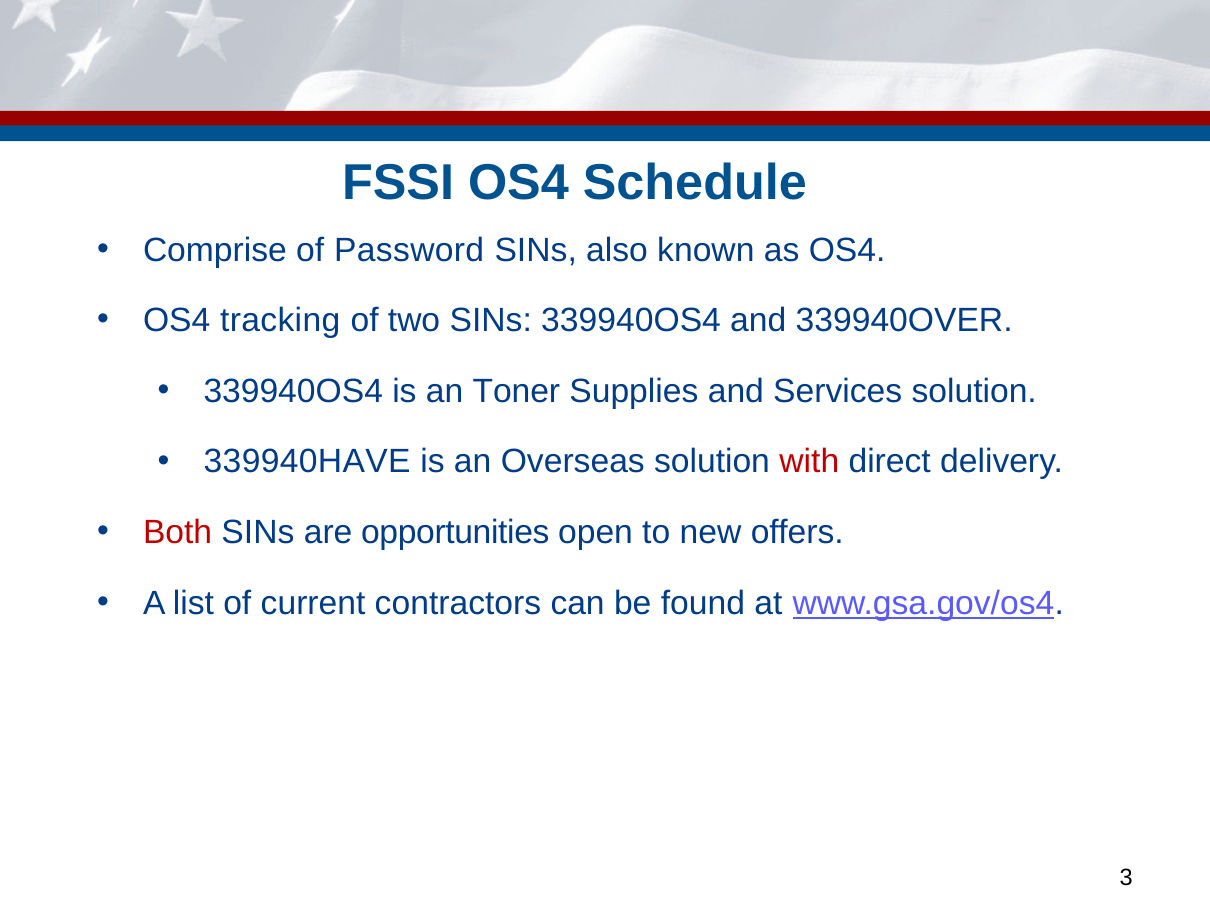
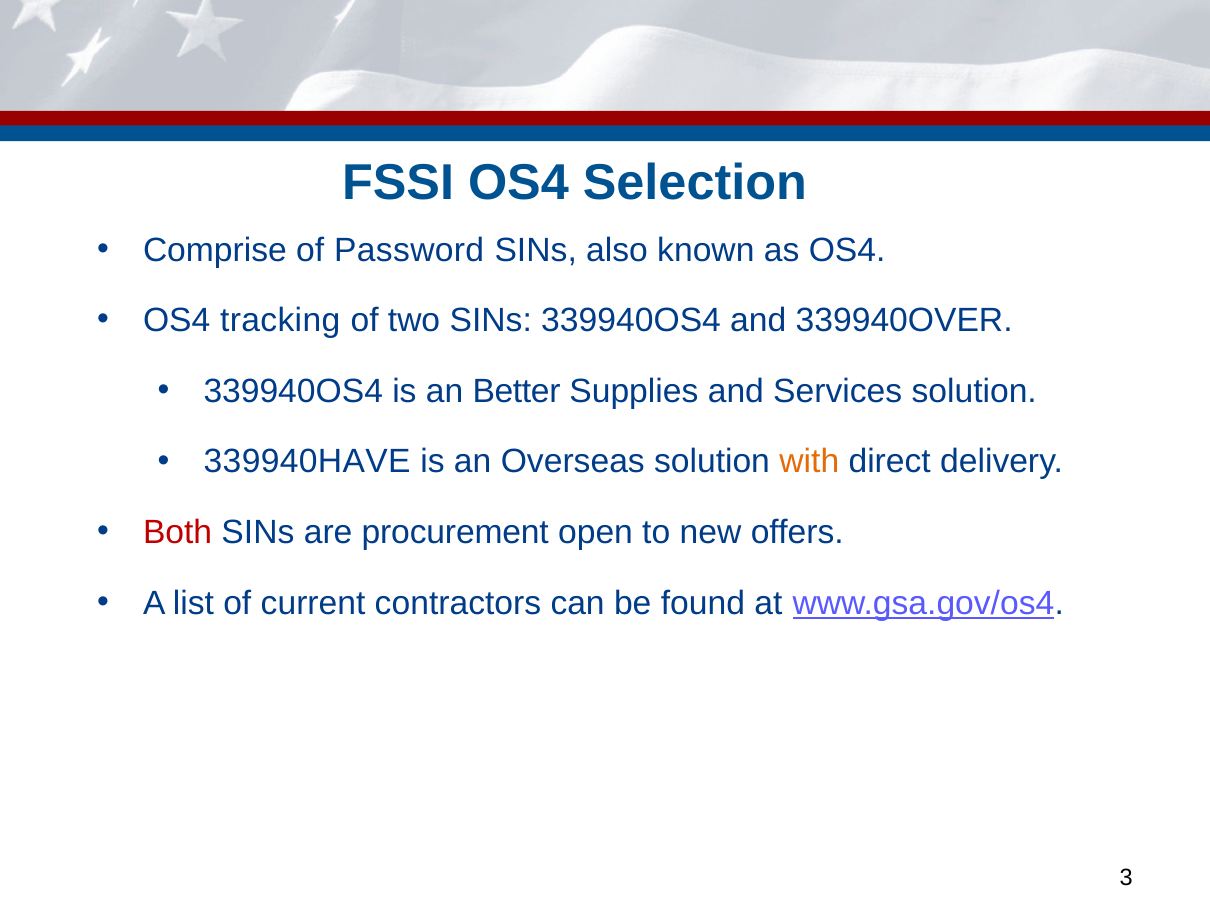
Schedule: Schedule -> Selection (695, 183)
Toner: Toner -> Better (517, 392)
with colour: red -> orange (809, 462)
opportunities: opportunities -> procurement (455, 533)
